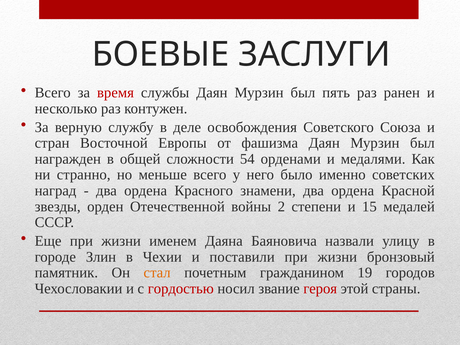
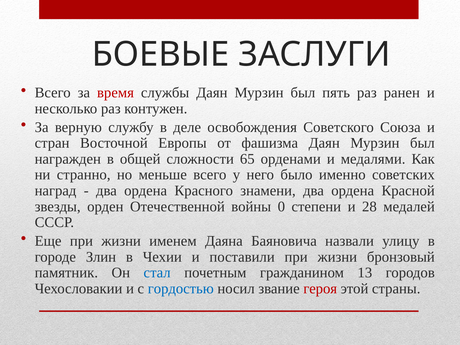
54: 54 -> 65 (247, 159)
2: 2 -> 0 (281, 206)
15: 15 -> 28 (369, 206)
стал colour: orange -> blue (157, 273)
19: 19 -> 13 (365, 273)
гордостью colour: red -> blue (181, 289)
